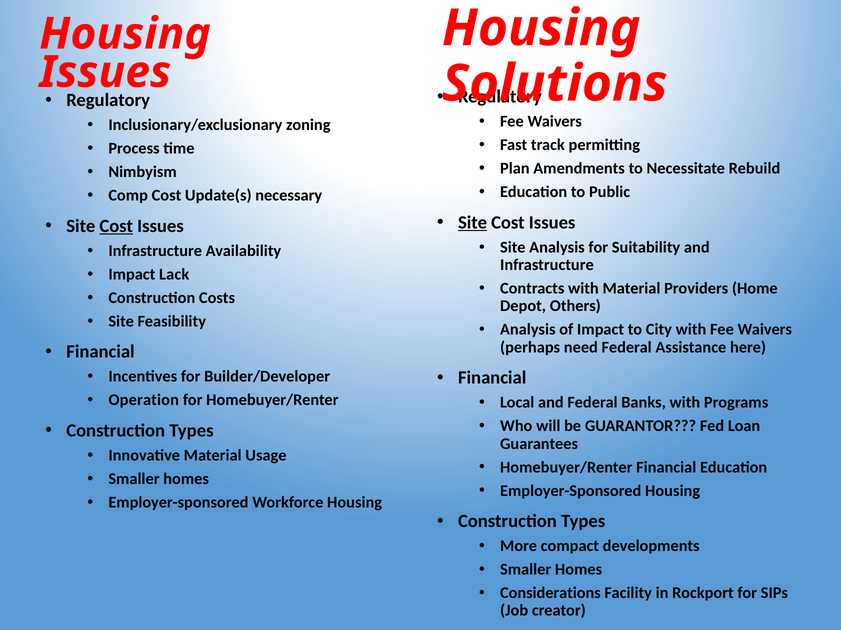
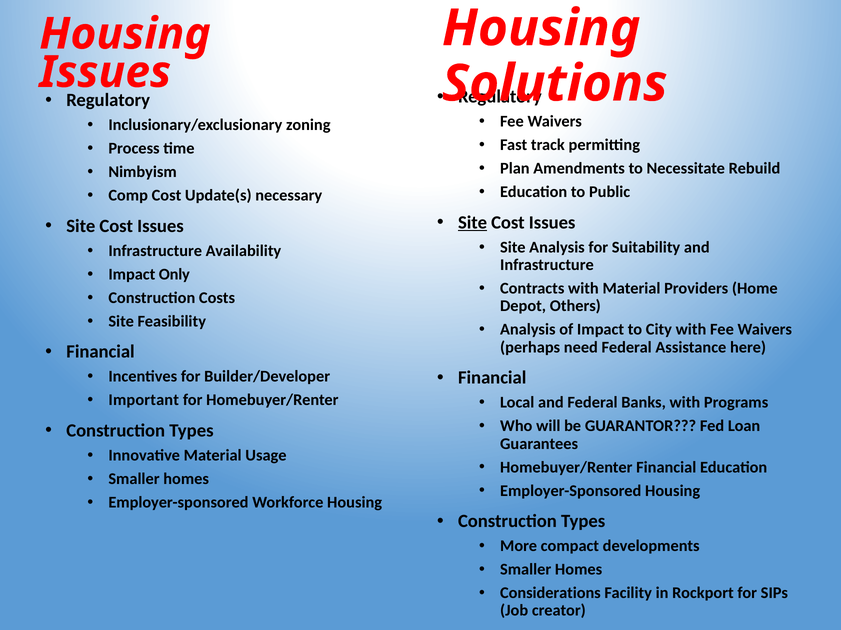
Cost underline: present -> none (116, 226)
Lack: Lack -> Only (174, 275)
Operation: Operation -> Important (144, 401)
